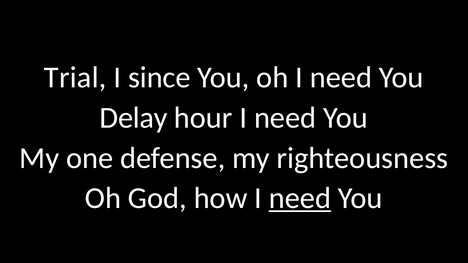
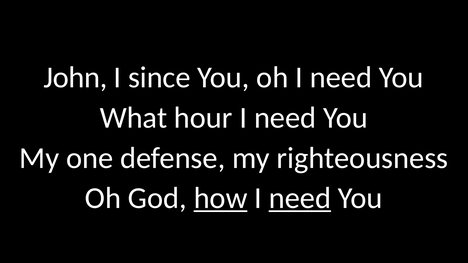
Trial: Trial -> John (75, 78)
Delay: Delay -> What (134, 118)
how underline: none -> present (221, 198)
